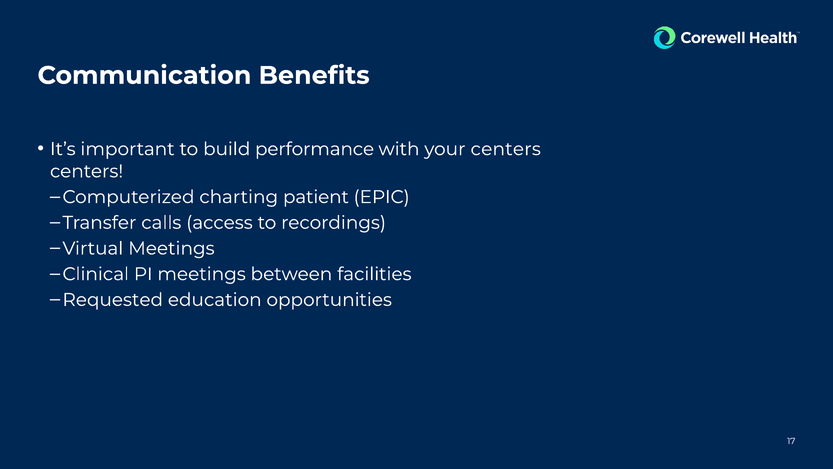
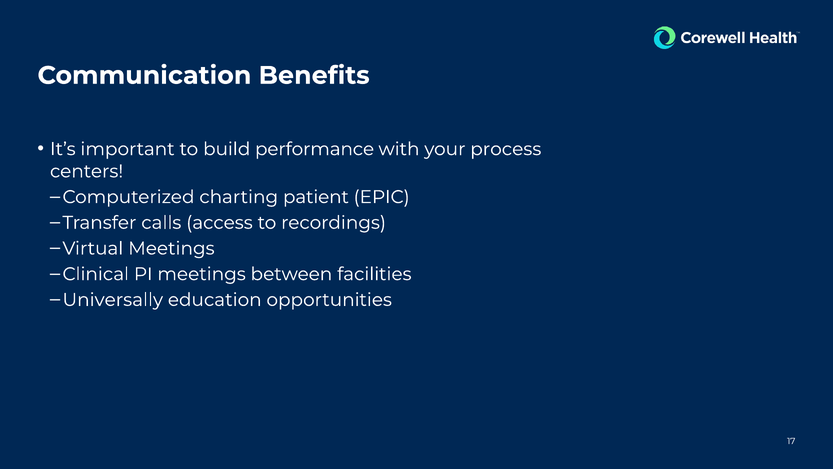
your centers: centers -> process (506, 149)
Requested: Requested -> Universally (113, 300)
